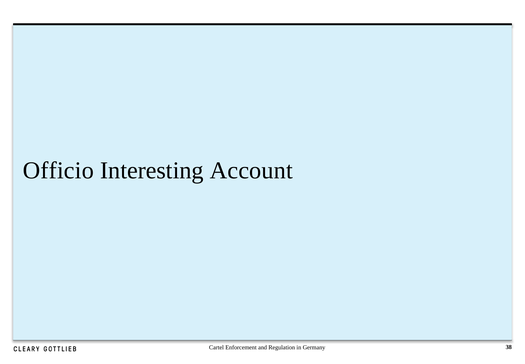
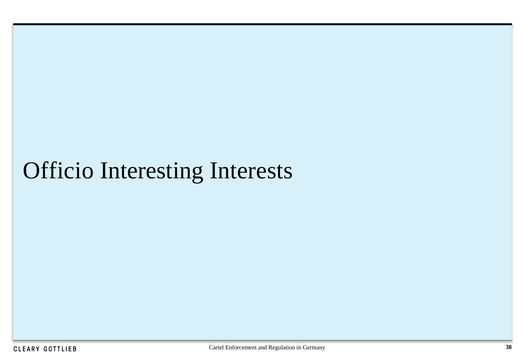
Account: Account -> Interests (251, 170)
